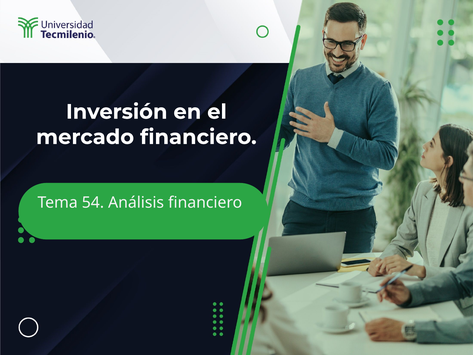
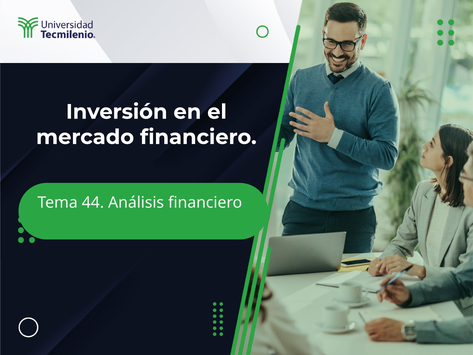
54: 54 -> 44 (93, 202)
